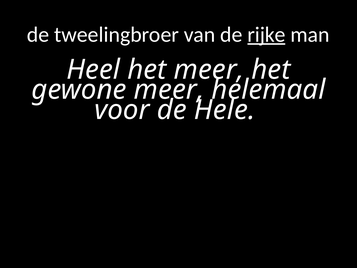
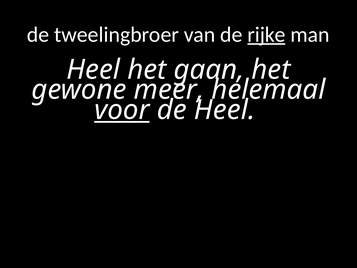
het meer: meer -> gaan (209, 70)
voor underline: none -> present (122, 110)
de Hele: Hele -> Heel (225, 110)
